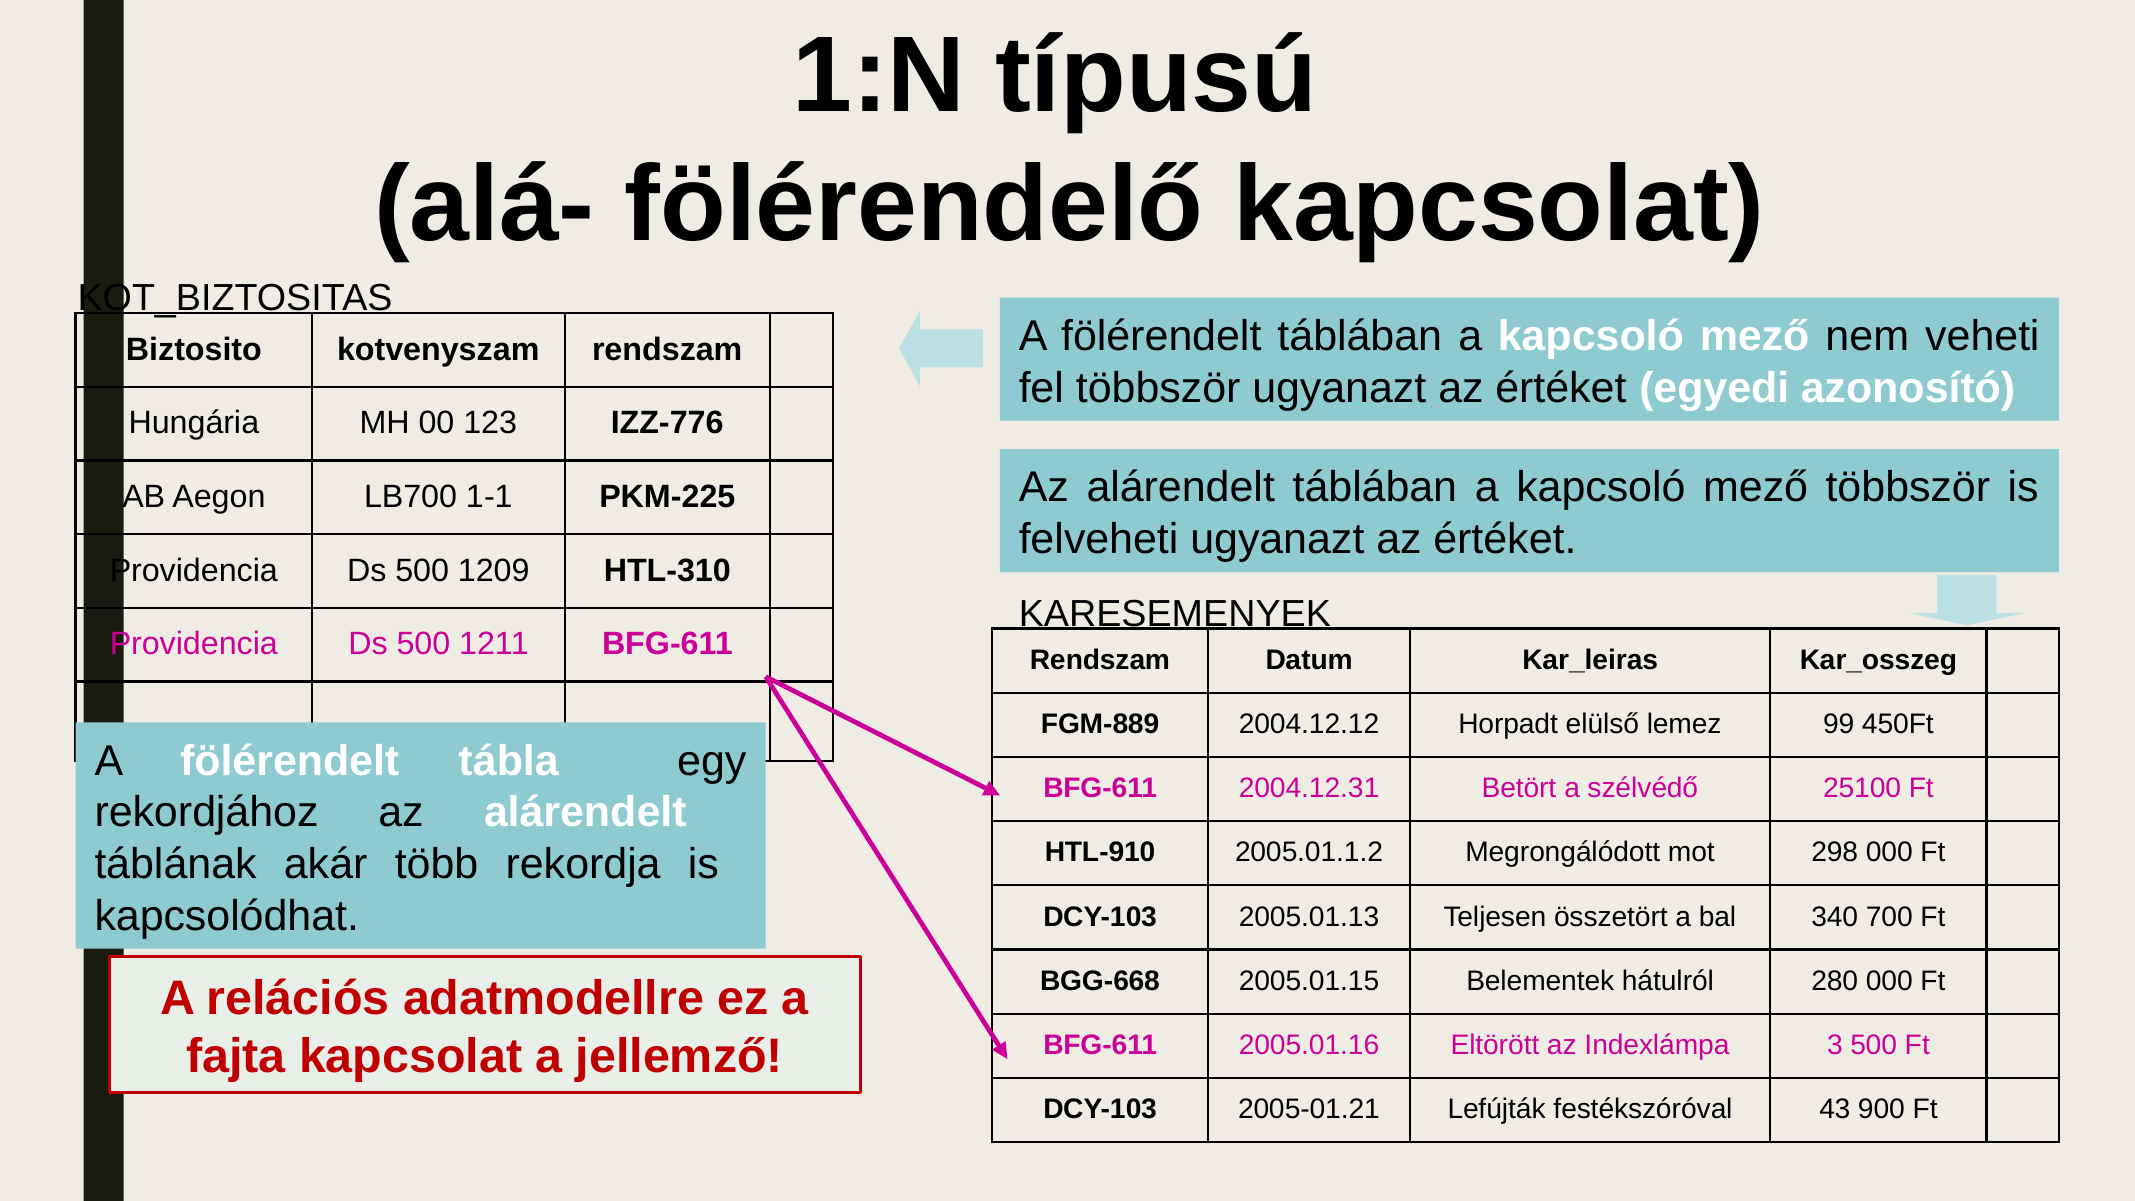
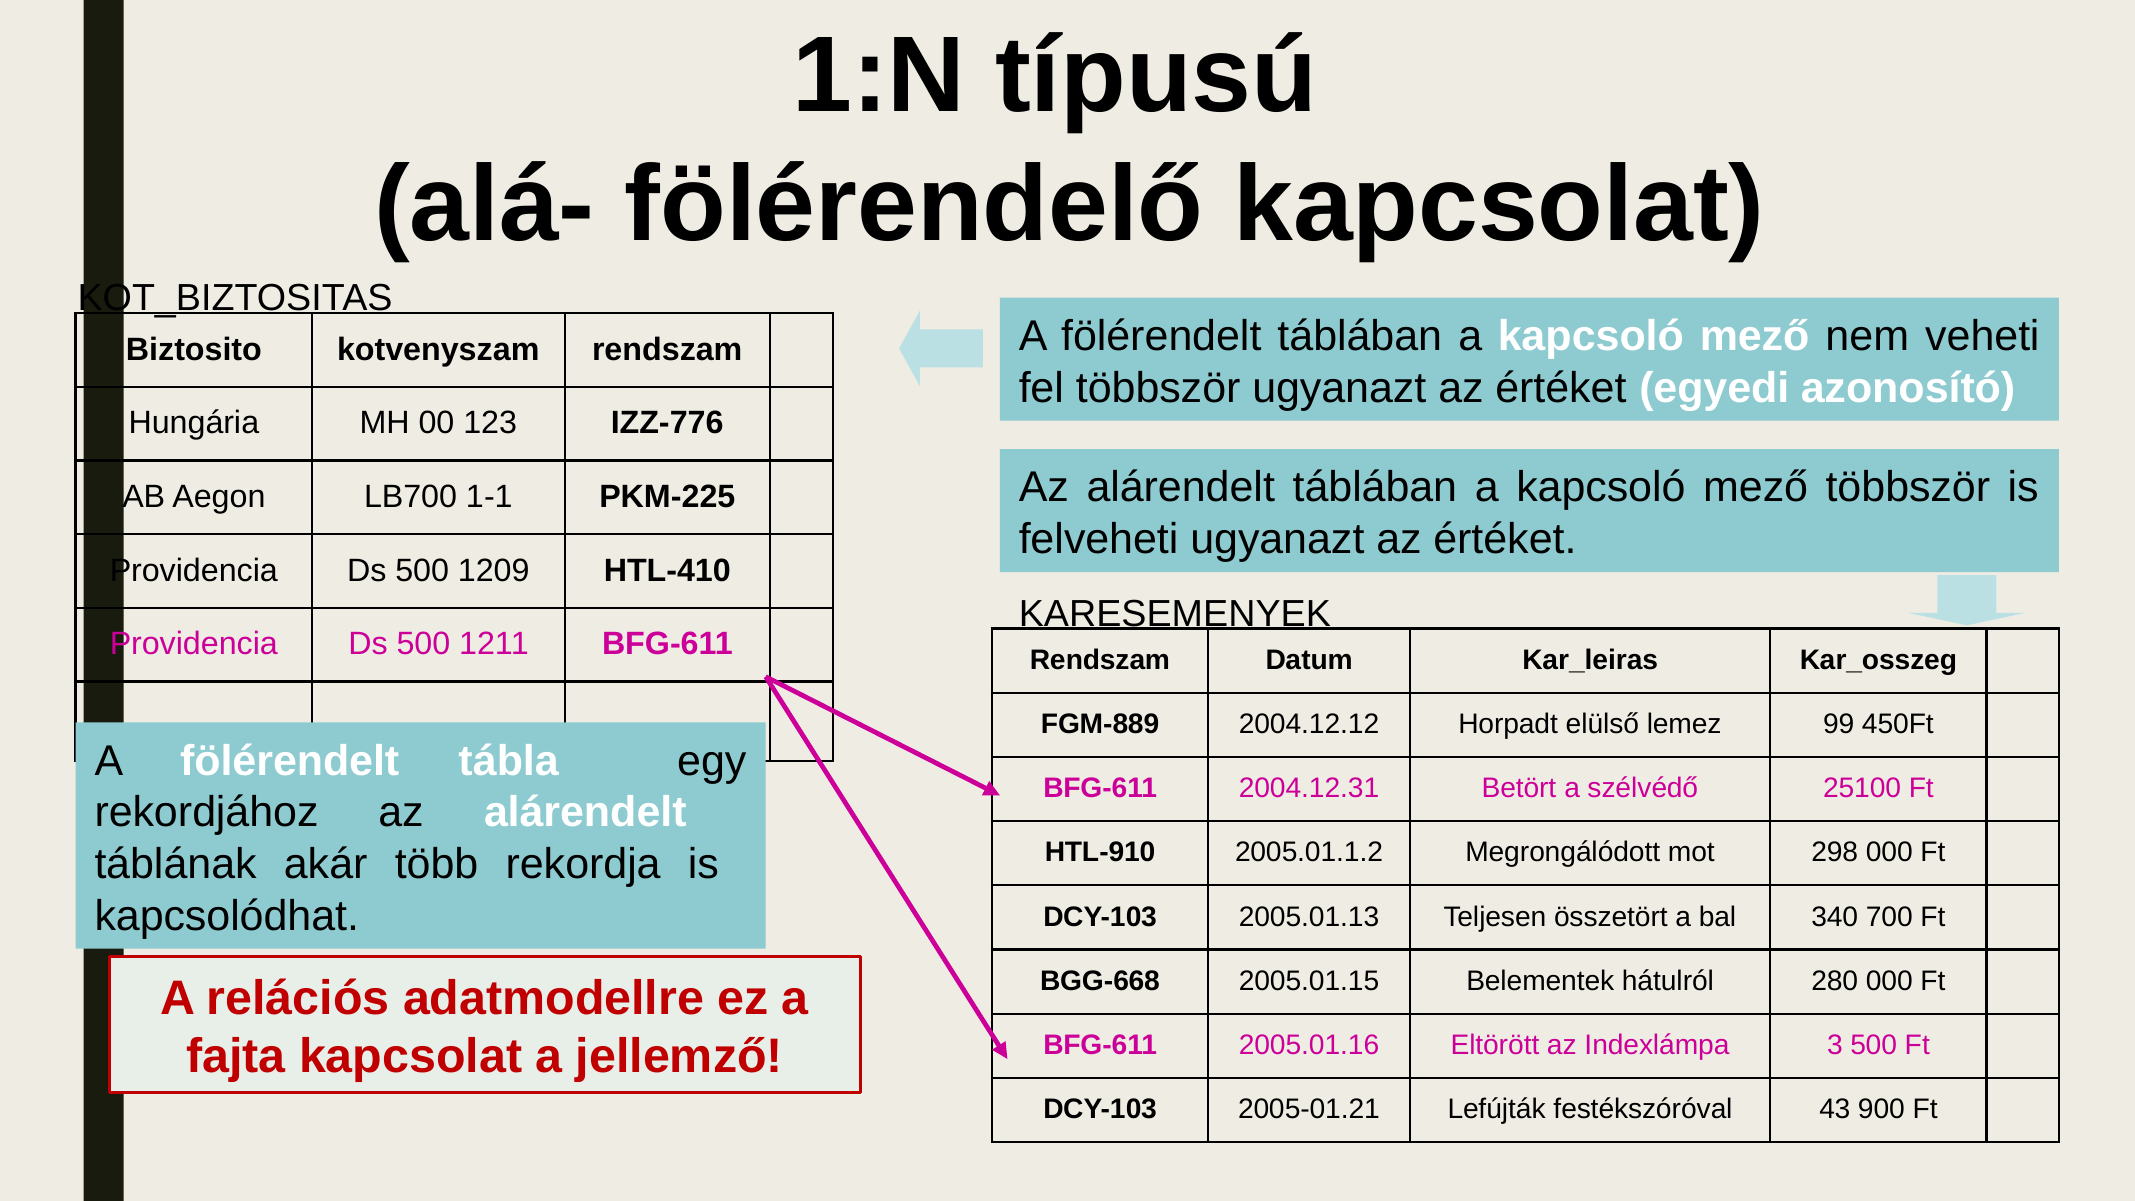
HTL-310: HTL-310 -> HTL-410 (667, 570)
